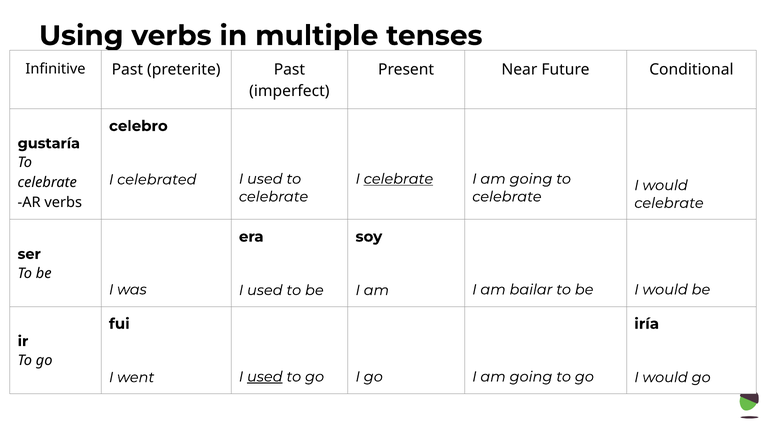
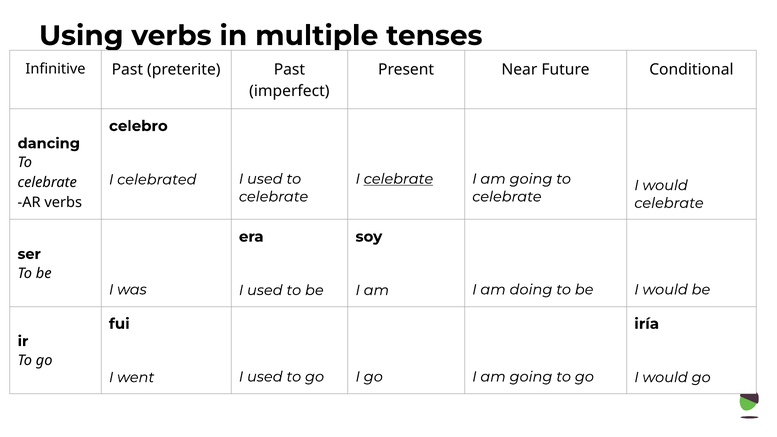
gustaría: gustaría -> dancing (49, 143)
bailar: bailar -> doing (531, 290)
used underline: present -> none (265, 377)
